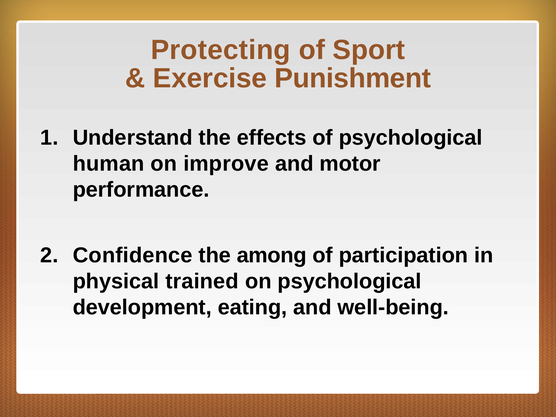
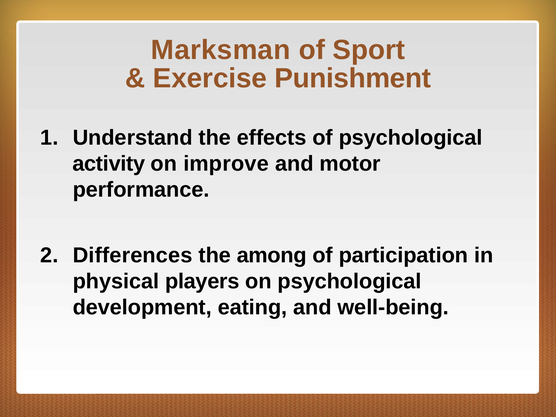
Protecting: Protecting -> Marksman (221, 50)
human: human -> activity (109, 164)
Confidence: Confidence -> Differences (133, 255)
trained: trained -> players (202, 281)
